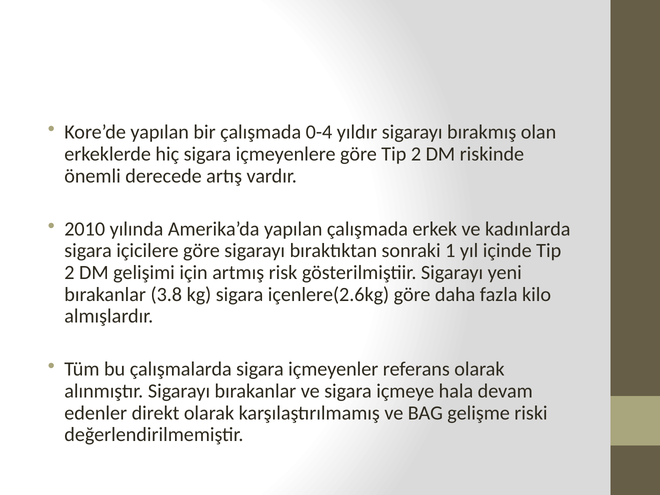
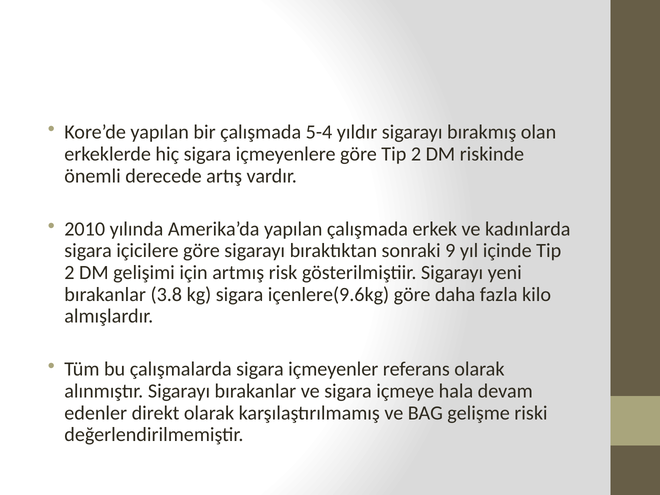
0-4: 0-4 -> 5-4 (319, 132)
1: 1 -> 9 (450, 251)
içenlere(2.6kg: içenlere(2.6kg -> içenlere(9.6kg (329, 294)
